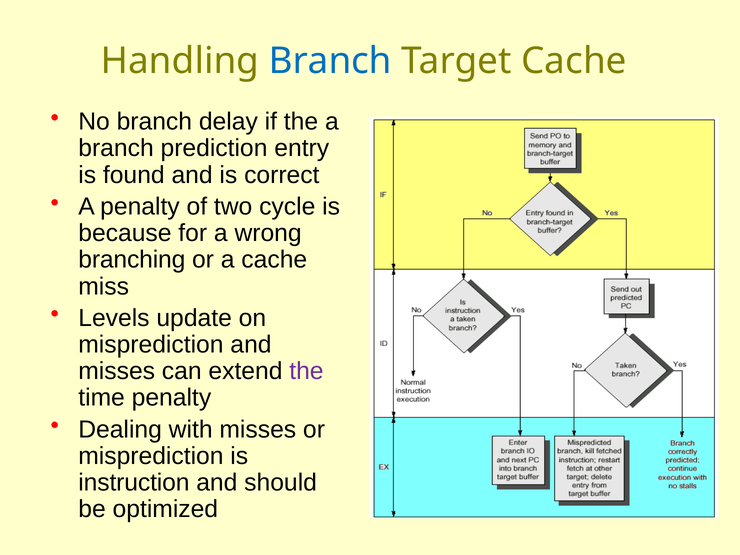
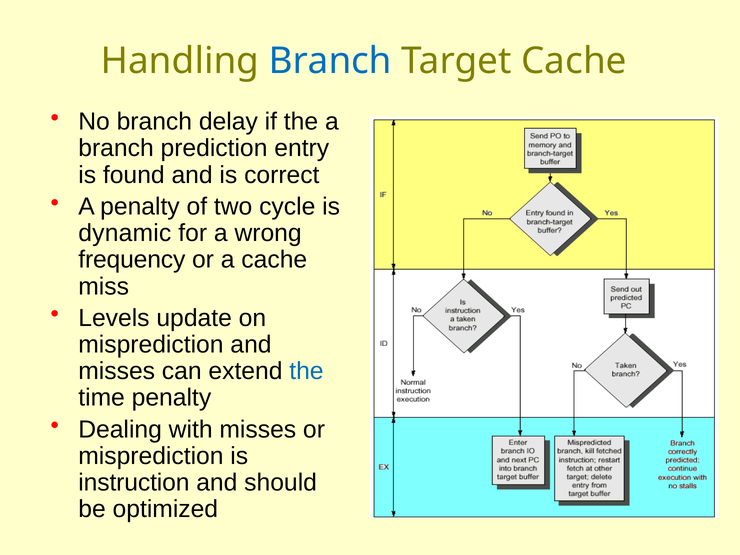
because: because -> dynamic (125, 233)
branching: branching -> frequency (132, 260)
the colour: purple -> blue (306, 371)
